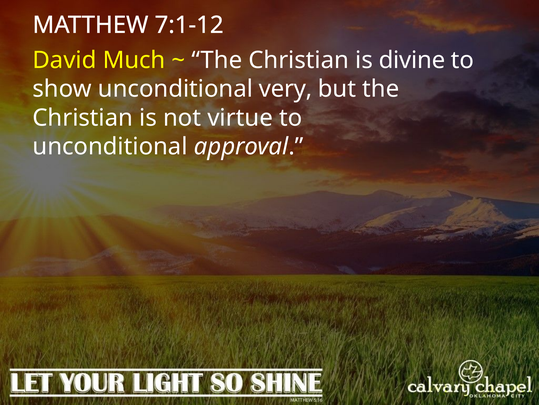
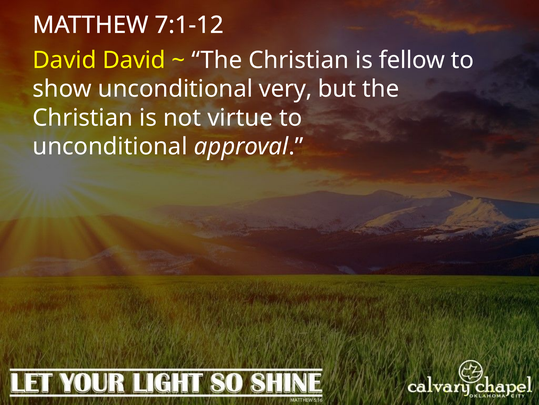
David Much: Much -> David (134, 60)
divine: divine -> fellow (412, 60)
